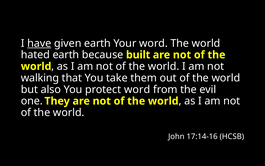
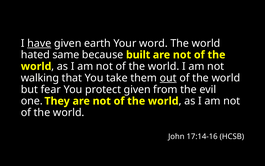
hated earth: earth -> same (66, 55)
out underline: none -> present (168, 78)
also: also -> fear (51, 89)
protect word: word -> given (137, 89)
